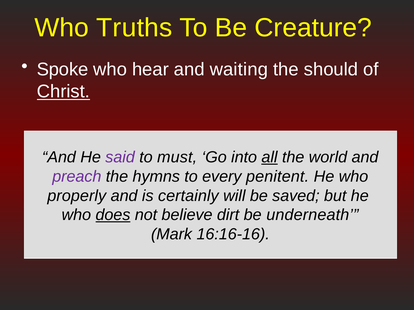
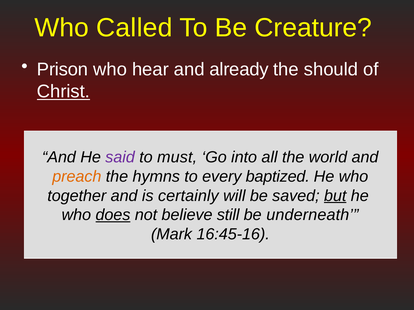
Truths: Truths -> Called (134, 28)
Spoke: Spoke -> Prison (63, 70)
waiting: waiting -> already (239, 70)
all underline: present -> none (270, 157)
preach colour: purple -> orange (77, 177)
penitent: penitent -> baptized (278, 177)
properly: properly -> together (77, 196)
but underline: none -> present (335, 196)
dirt: dirt -> still (228, 215)
16:16-16: 16:16-16 -> 16:45-16 (233, 235)
